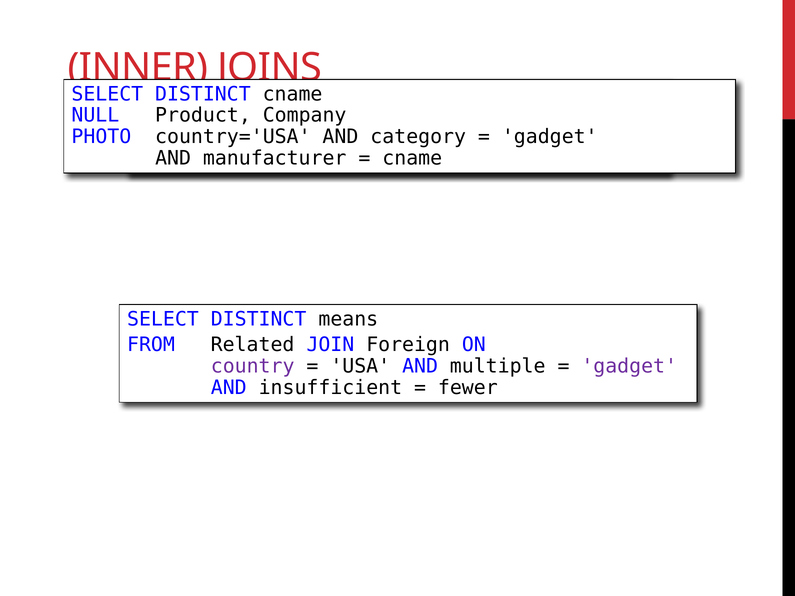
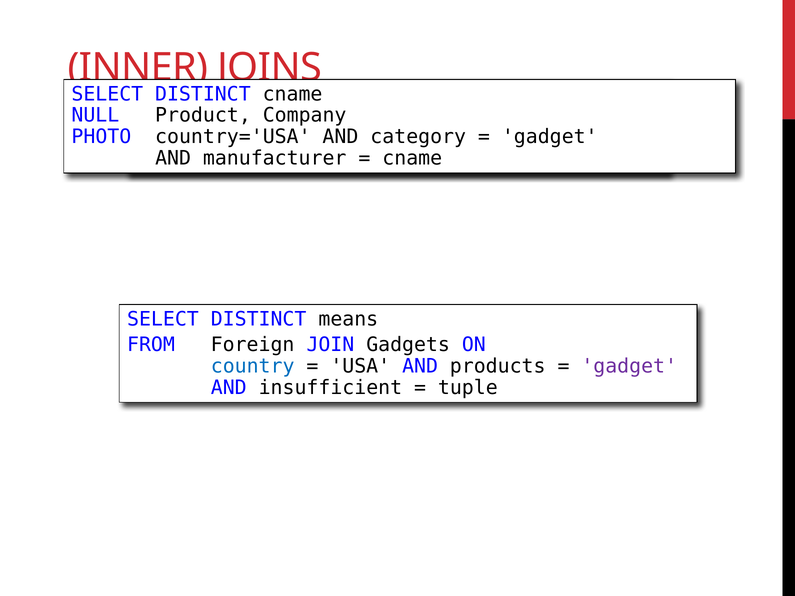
Related: Related -> Foreign (253, 345)
Foreign: Foreign -> Gadgets (408, 345)
country colour: purple -> blue (253, 366)
multiple: multiple -> products (498, 366)
fewer: fewer -> tuple (468, 388)
